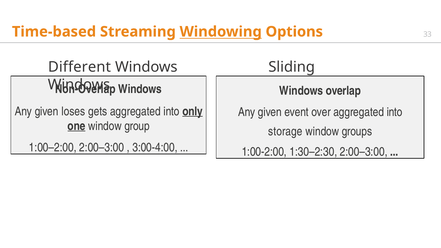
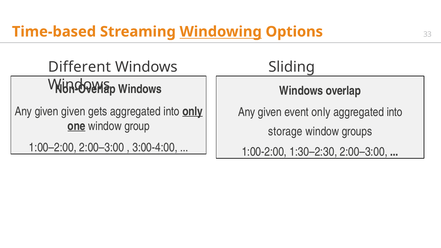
given loses: loses -> given (73, 111)
event over: over -> only (321, 112)
